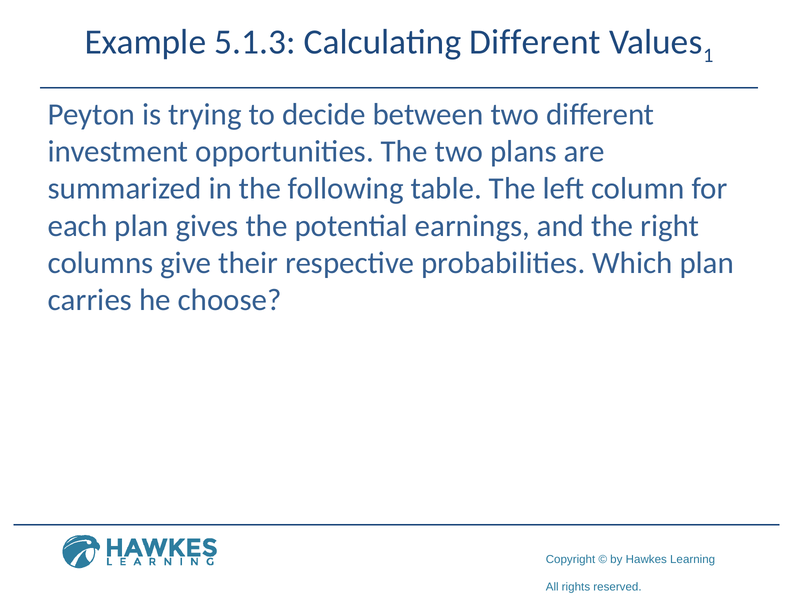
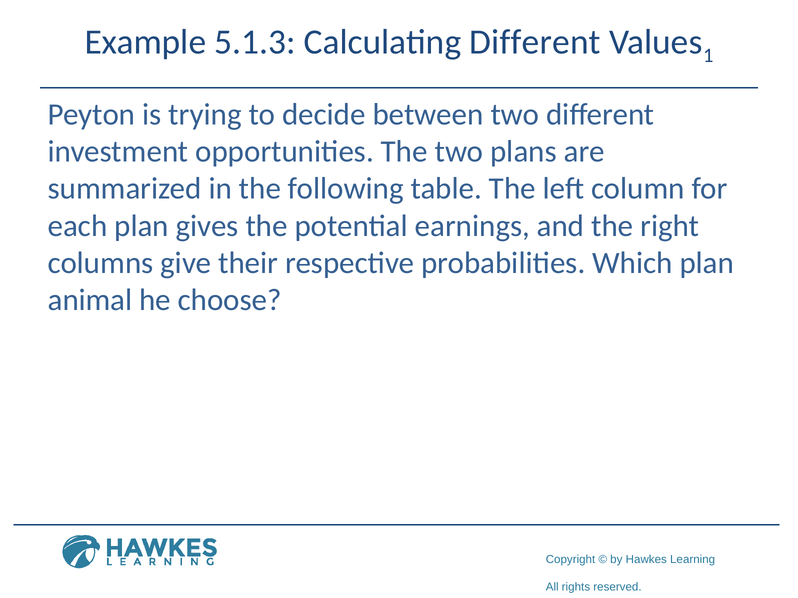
carries: carries -> animal (90, 300)
